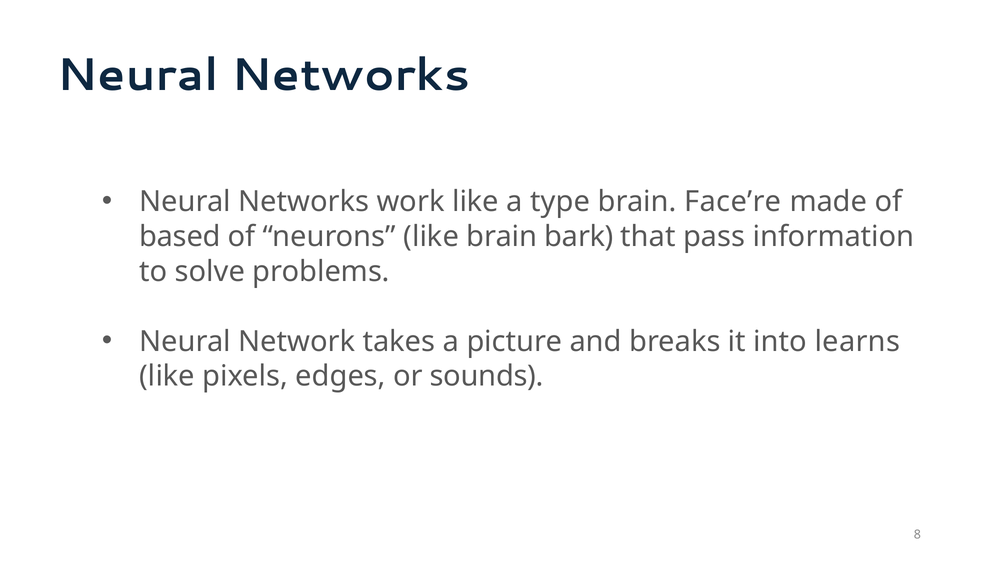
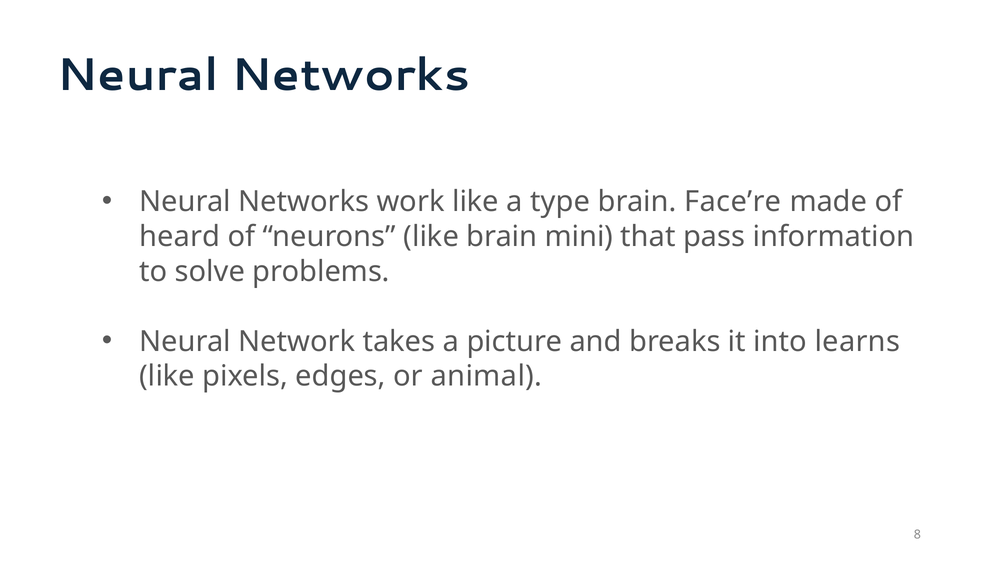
based: based -> heard (180, 237)
bark: bark -> mini (579, 237)
sounds: sounds -> animal (486, 376)
